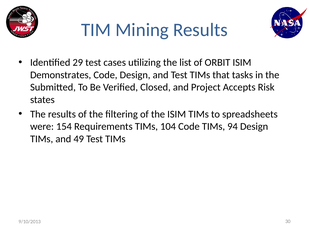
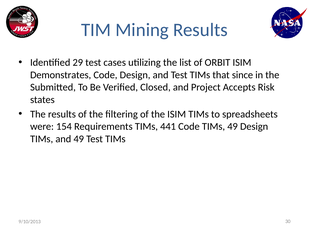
tasks: tasks -> since (242, 75)
104: 104 -> 441 (168, 126)
TIMs 94: 94 -> 49 (233, 126)
